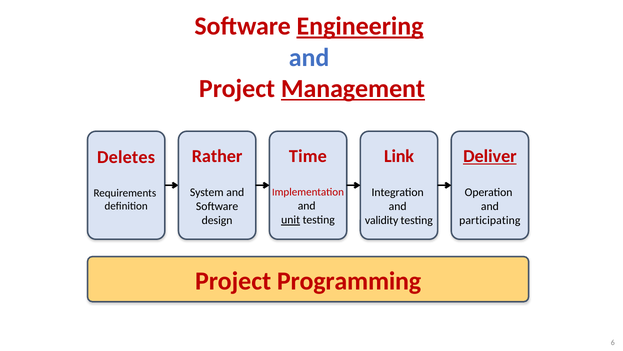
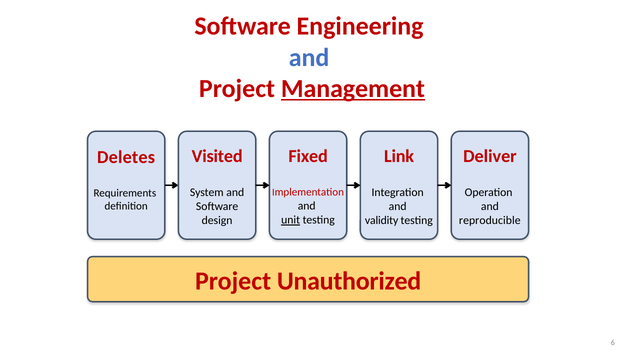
Engineering underline: present -> none (360, 26)
Rather: Rather -> Visited (217, 156)
Deliver underline: present -> none (490, 156)
Time: Time -> Fixed (308, 156)
participating: participating -> reproducible (490, 220)
Programming: Programming -> Unauthorized (349, 280)
